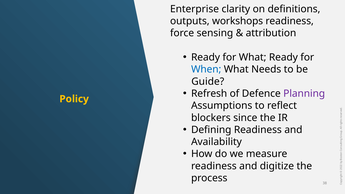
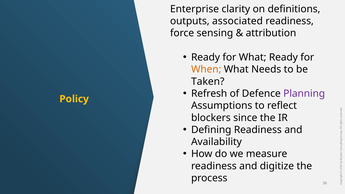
workshops: workshops -> associated (237, 21)
When colour: blue -> orange (206, 69)
Guide: Guide -> Taken (208, 81)
